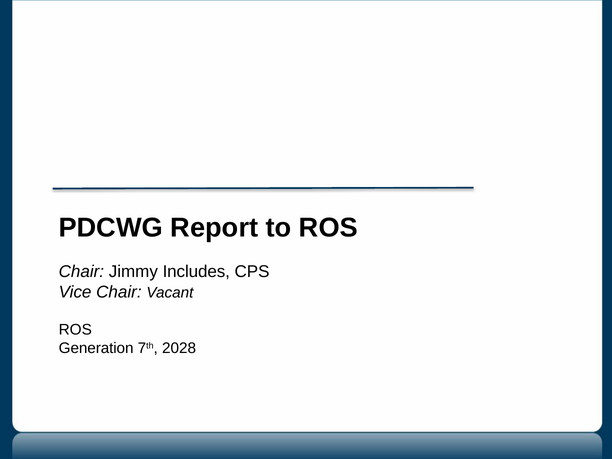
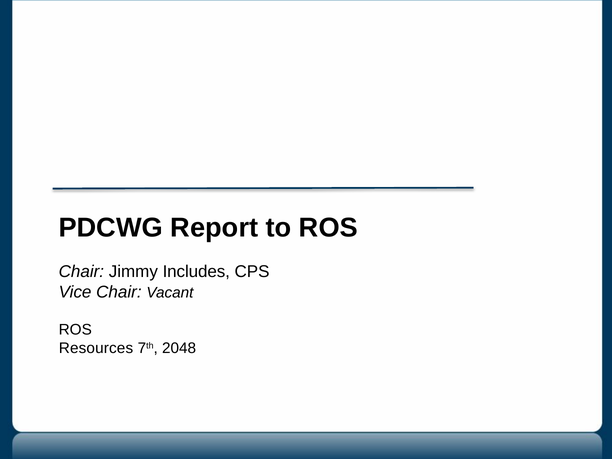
Generation: Generation -> Resources (96, 348)
2028: 2028 -> 2048 (179, 348)
